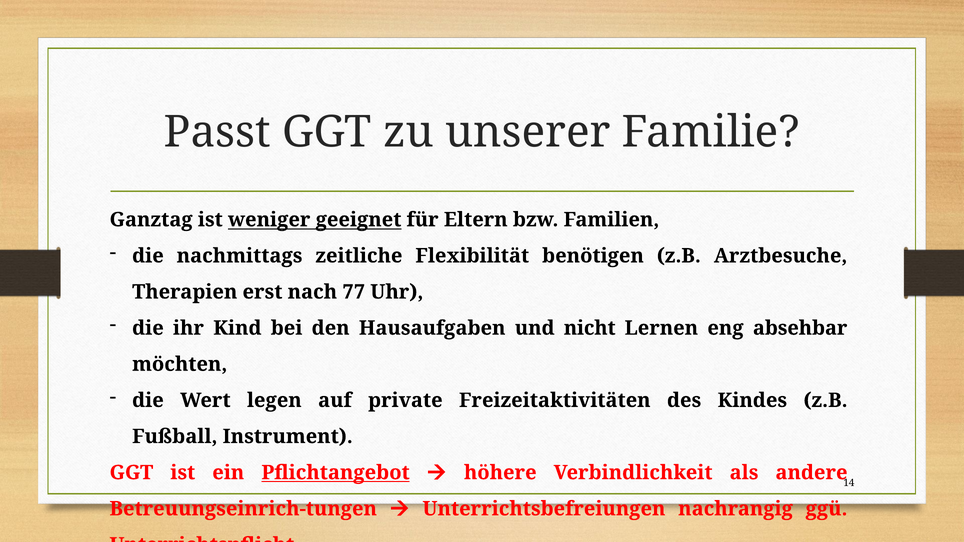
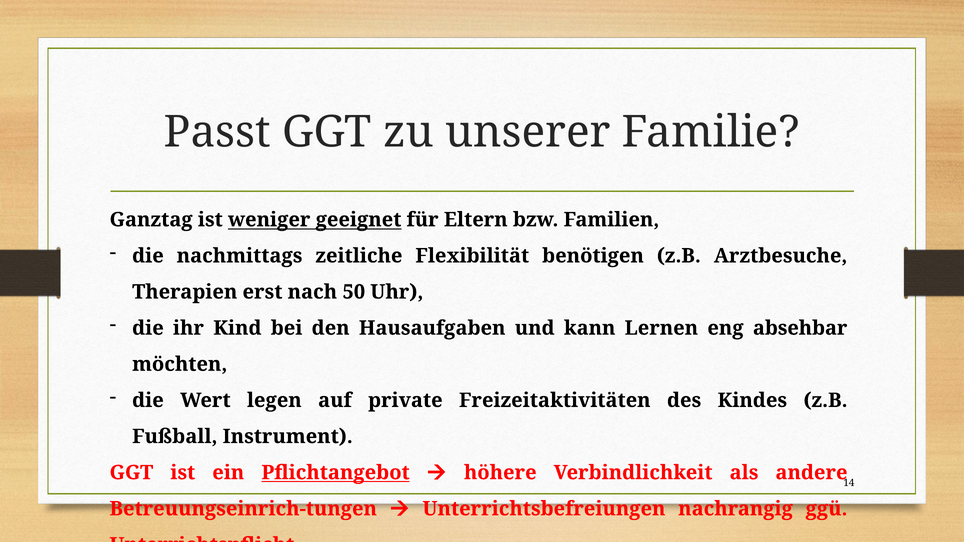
77: 77 -> 50 (354, 292)
nicht: nicht -> kann (590, 328)
